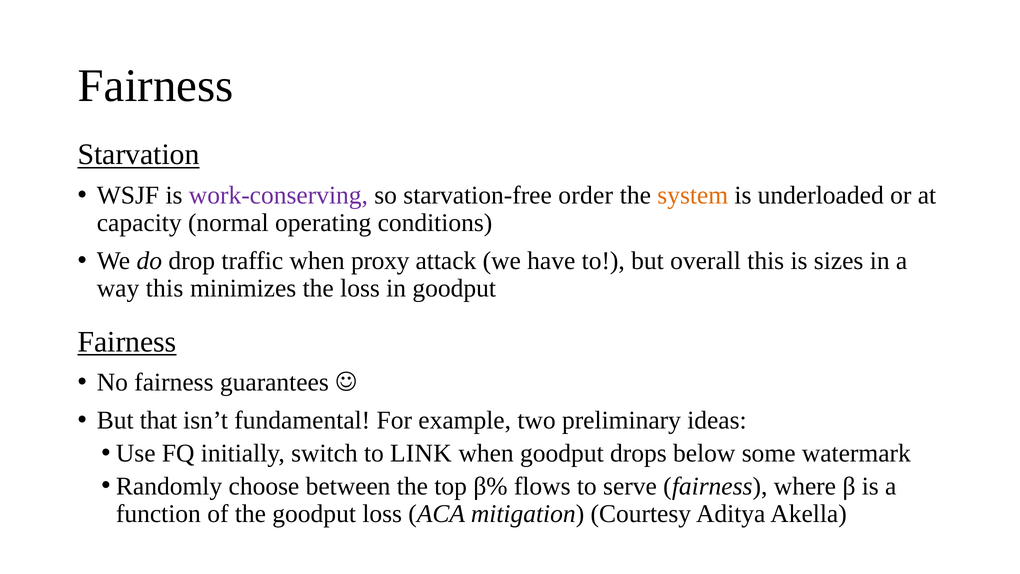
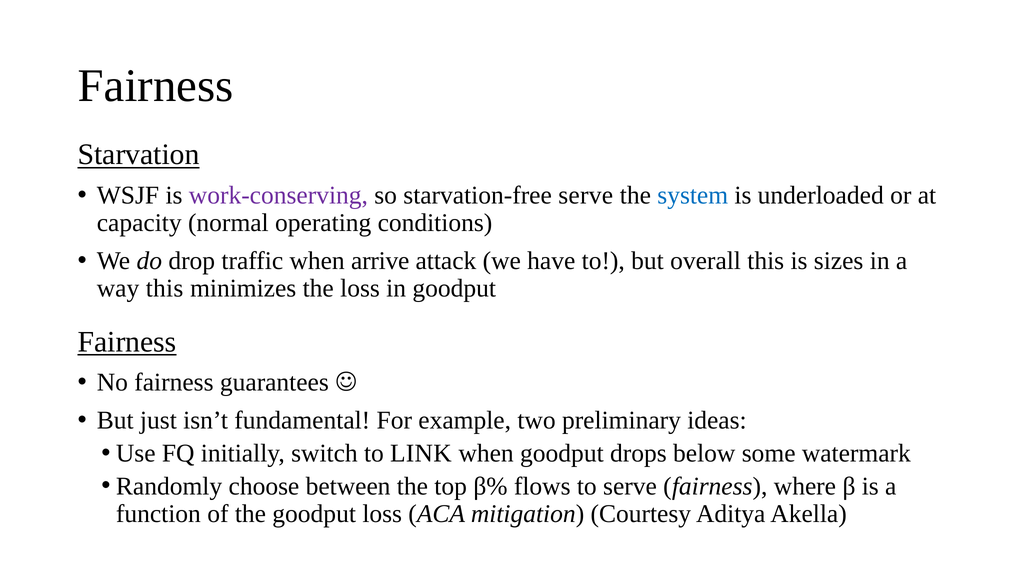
starvation-free order: order -> serve (586, 195)
system colour: orange -> blue (693, 195)
proxy: proxy -> arrive (380, 261)
that: that -> just (158, 420)
